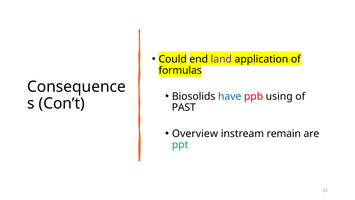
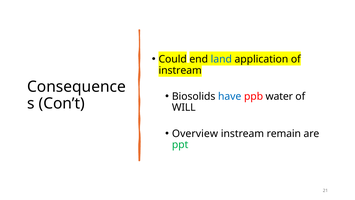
land colour: purple -> blue (221, 59)
formulas: formulas -> instream (180, 70)
using: using -> water (279, 96)
PAST: PAST -> WILL (184, 107)
